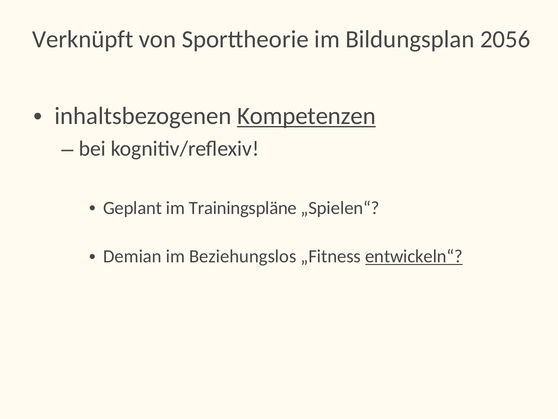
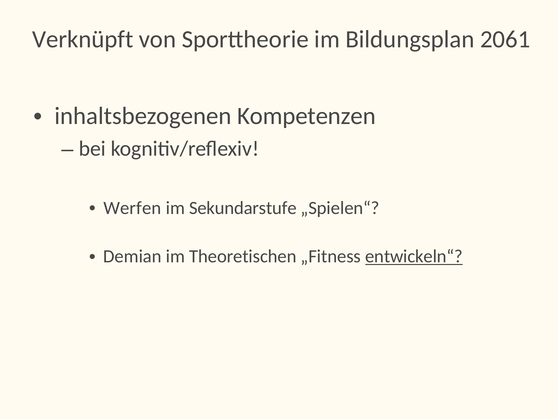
2056: 2056 -> 2061 (505, 39)
Kompetenzen underline: present -> none (306, 116)
Geplant: Geplant -> Werfen (132, 208)
Trainingspläne: Trainingspläne -> Sekundarstufe (243, 208)
Beziehungslos: Beziehungslos -> Theoretischen (243, 256)
